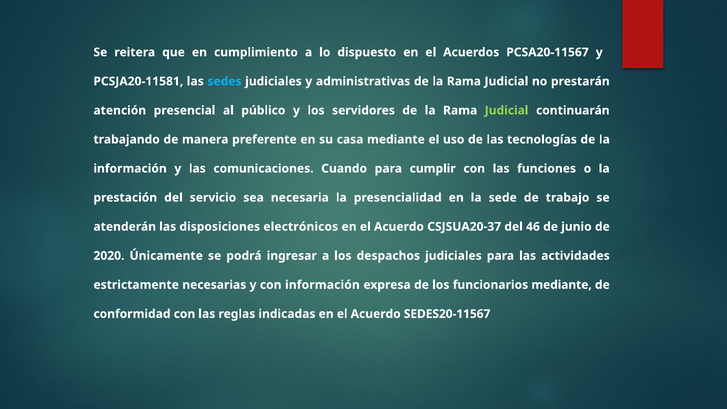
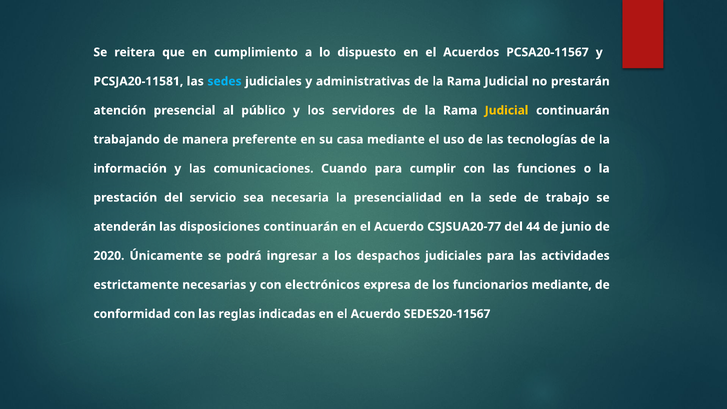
Judicial colour: light green -> yellow (507, 110)
disposiciones electrónicos: electrónicos -> continuarán (301, 227)
CSJSUA20-37: CSJSUA20-37 -> CSJSUA20-77 (464, 227)
46: 46 -> 44 (533, 227)
con información: información -> electrónicos (322, 285)
